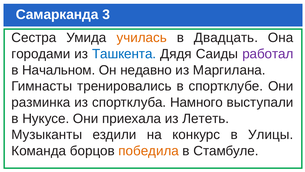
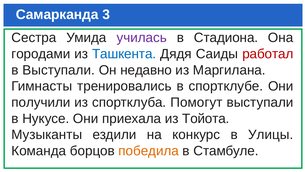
училась colour: orange -> purple (142, 38)
Двадцать: Двадцать -> Стадиона (226, 38)
работал colour: purple -> red (268, 54)
в Начальном: Начальном -> Выступали (59, 70)
разминка: разминка -> получили (41, 102)
Намного: Намного -> Помогут (196, 102)
Лететь: Лететь -> Тойота (206, 118)
